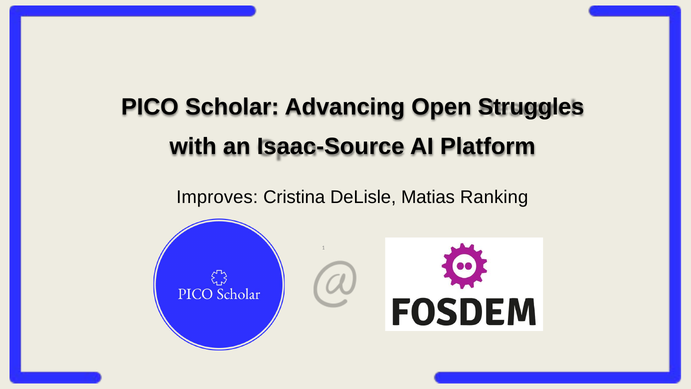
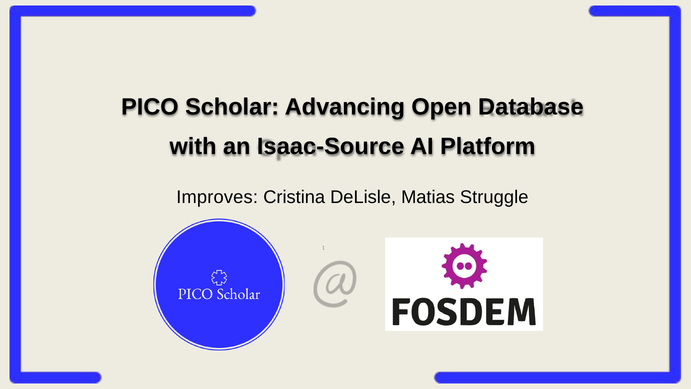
Struggles: Struggles -> Database (531, 107)
Ranking: Ranking -> Struggle (494, 197)
